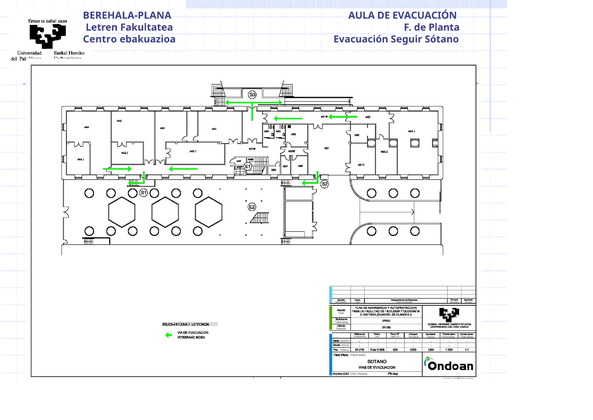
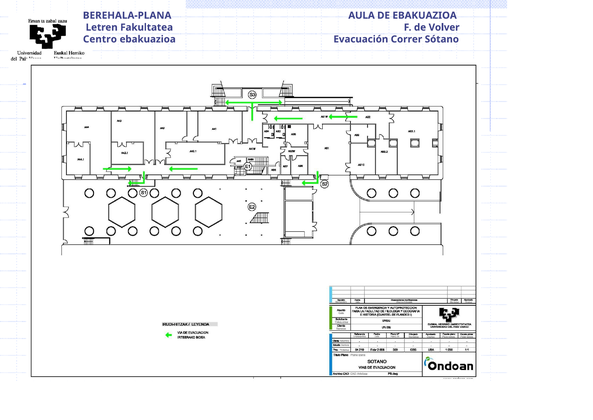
DE EVACUACIÓN: EVACUACIÓN -> EBAKUAZIOA (425, 15)
Planta: Planta -> Volver (444, 27)
Seguir: Seguir -> Correr (406, 39)
